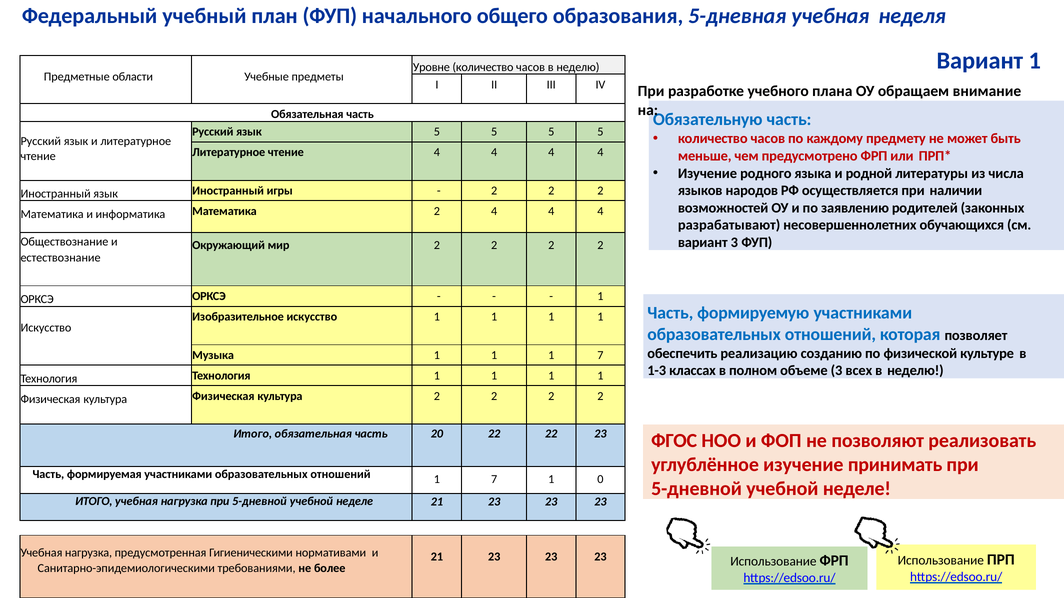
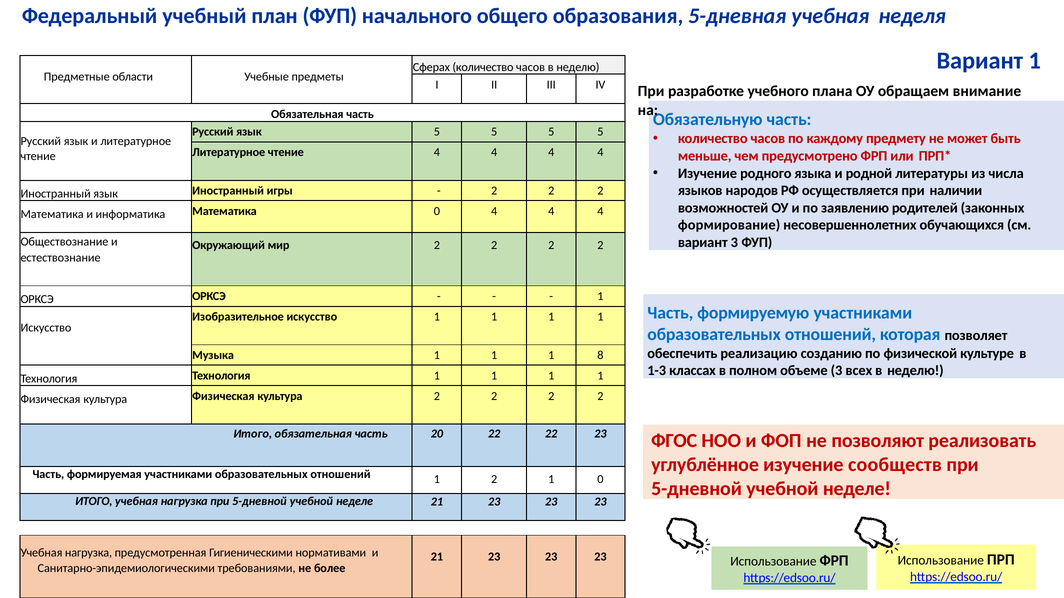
Уровне: Уровне -> Сферах (431, 67)
Математика 2: 2 -> 0 (437, 211)
разрабатывают: разрабатывают -> формирование (729, 225)
1 1 7: 7 -> 8 (600, 356)
принимать: принимать -> сообществ (895, 465)
отношений 1 7: 7 -> 2 (494, 480)
